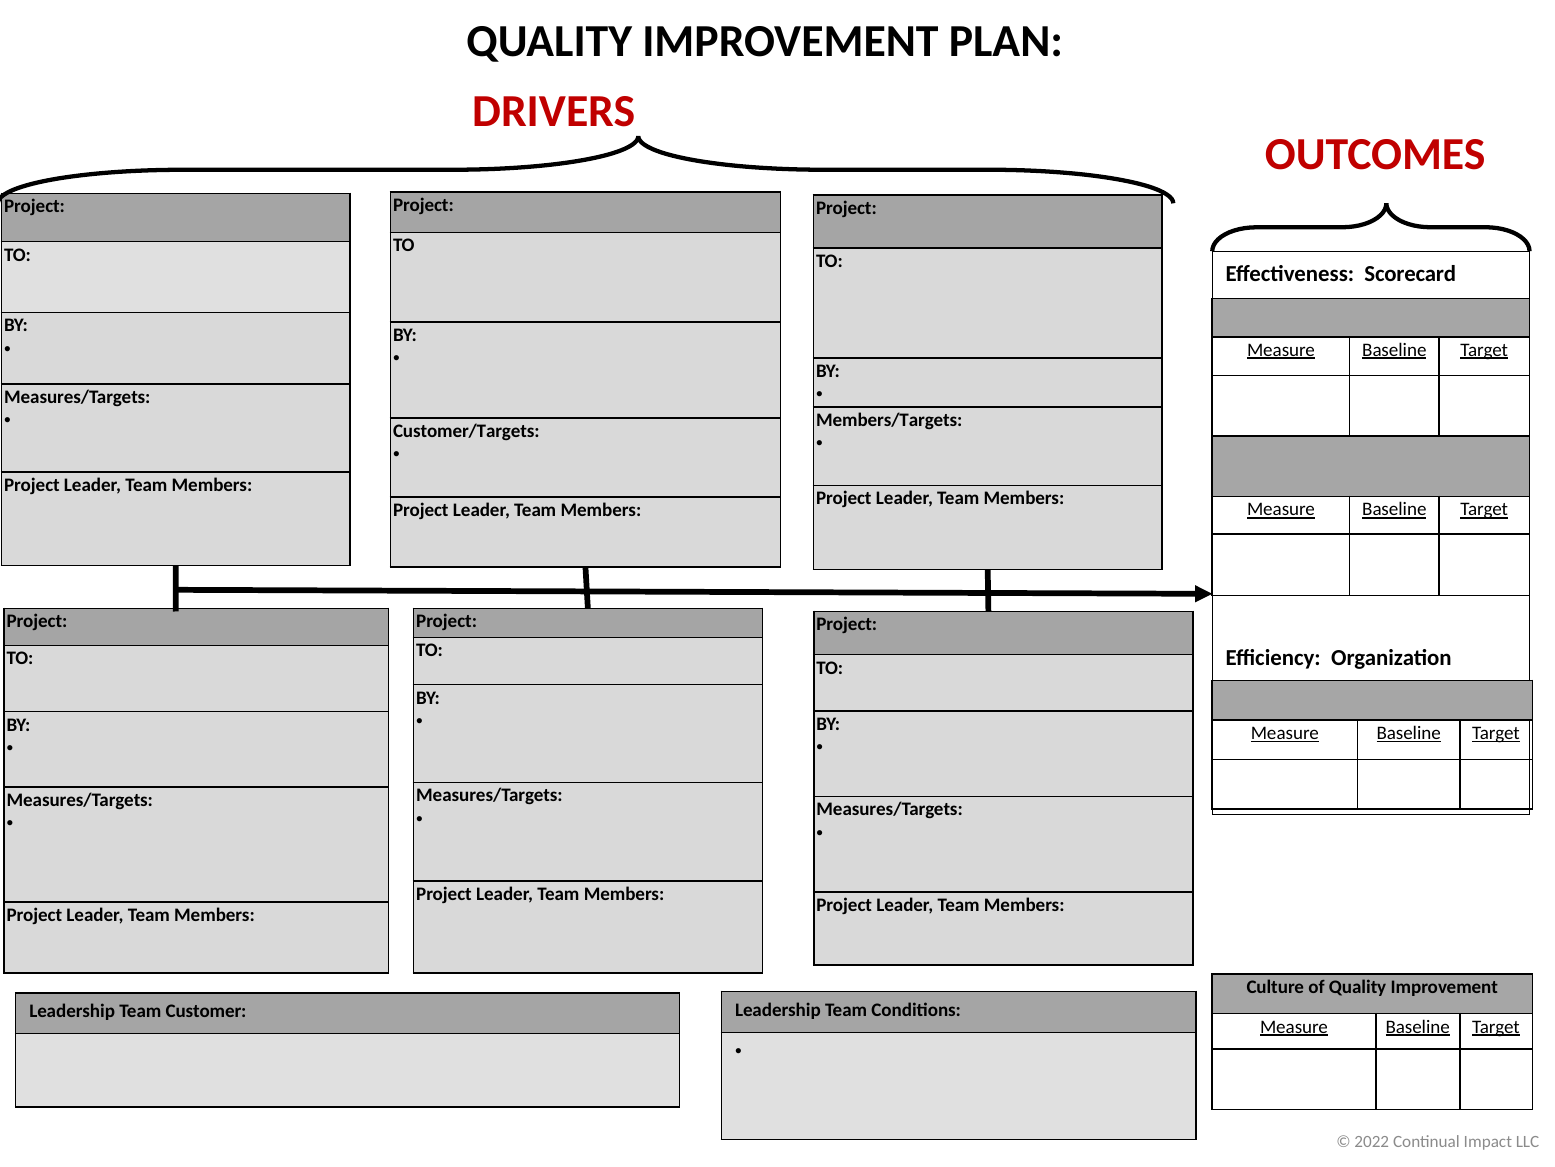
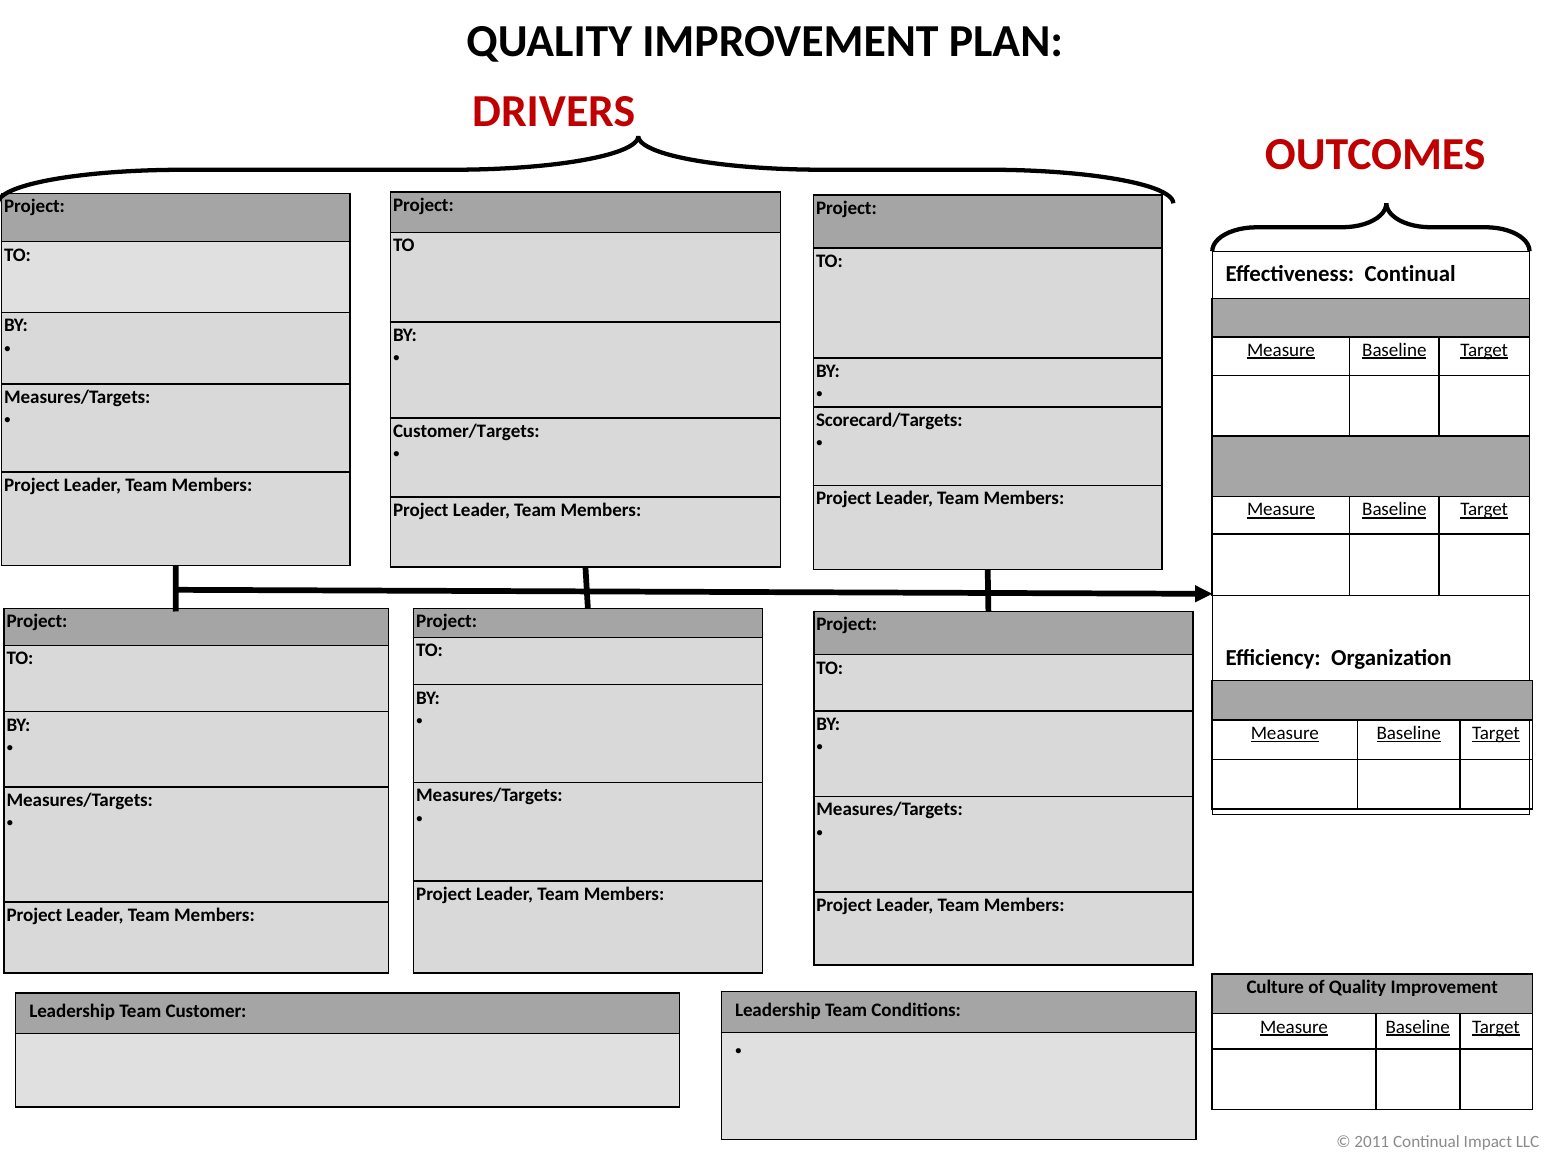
Effectiveness Scorecard: Scorecard -> Continual (1410, 274)
Members/Targets: Members/Targets -> Scorecard/Targets (889, 420)
2022: 2022 -> 2011 (1372, 1141)
